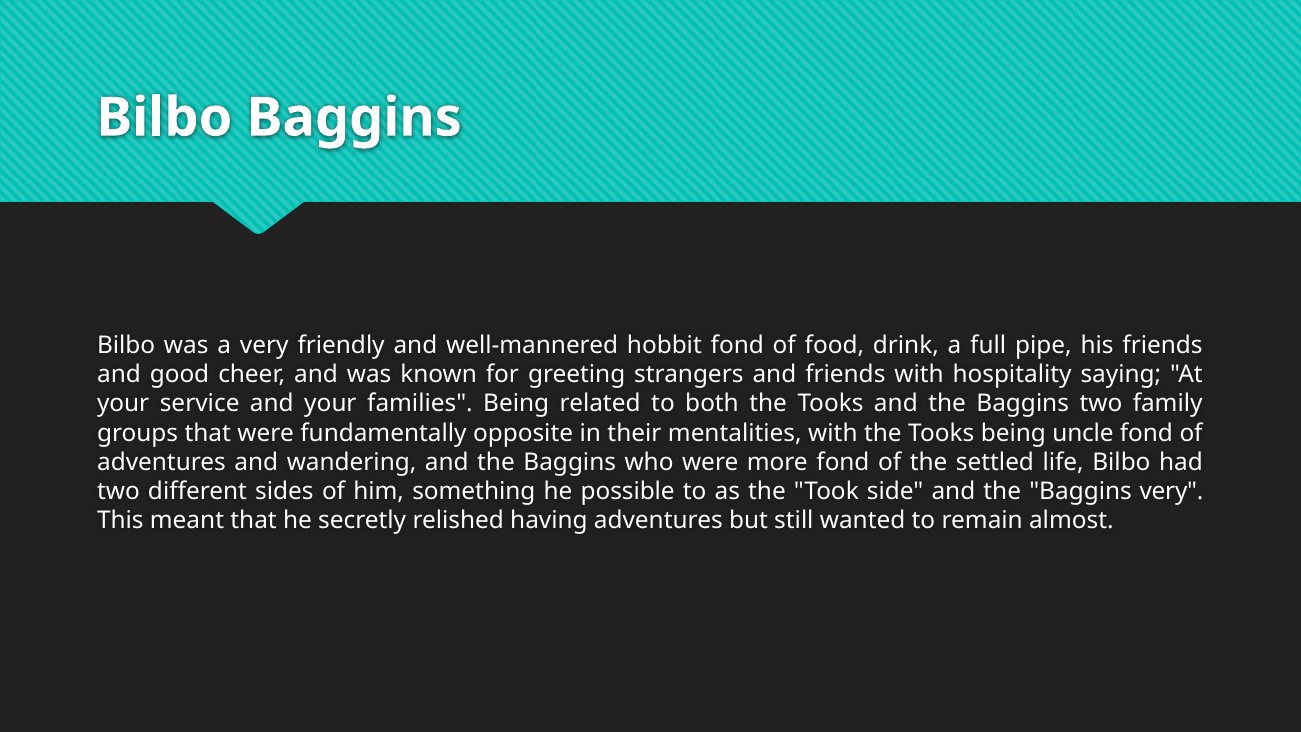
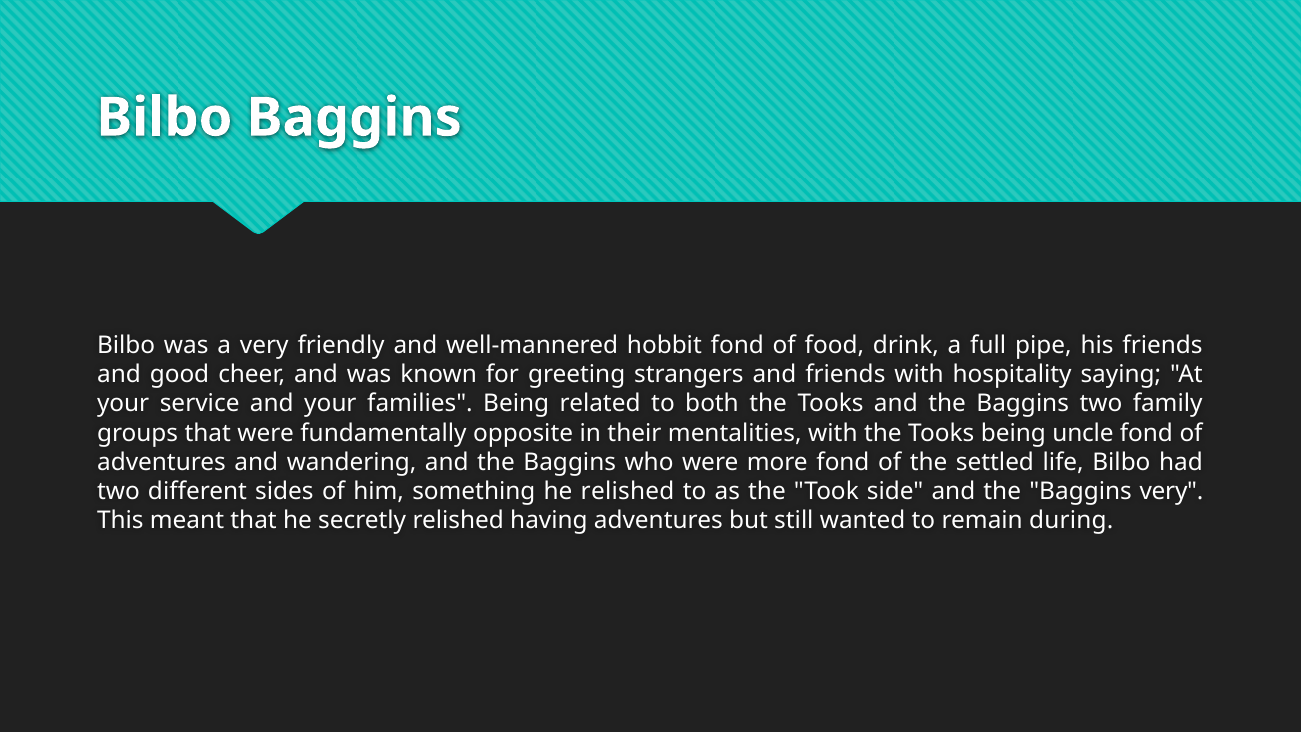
he possible: possible -> relished (628, 491)
almost: almost -> during (1071, 521)
